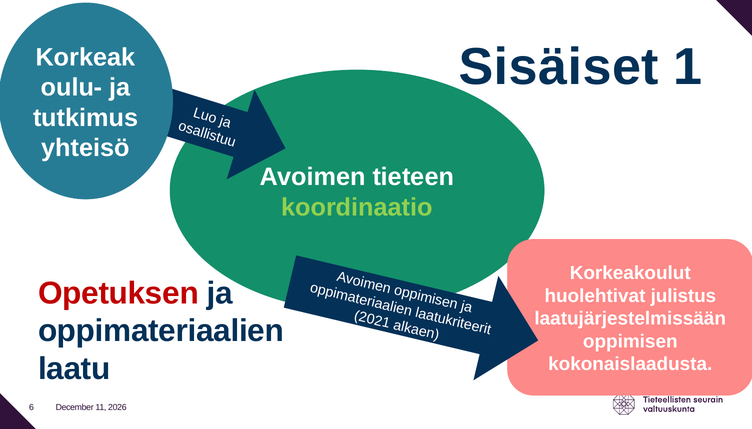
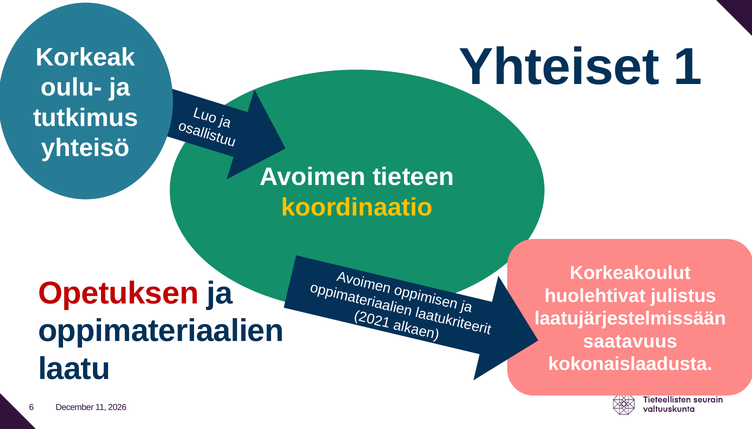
Sisäiset: Sisäiset -> Yhteiset (559, 67)
koordinaatio colour: light green -> yellow (357, 208)
oppimisen: oppimisen -> saatavuus (630, 342)
